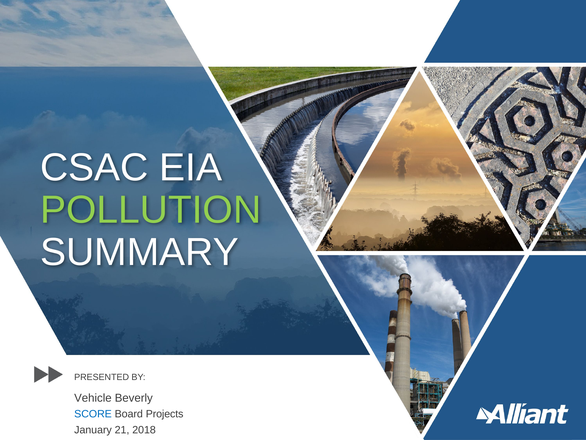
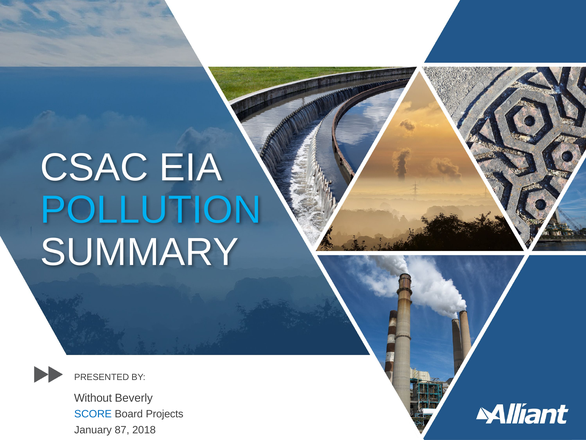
POLLUTION colour: light green -> light blue (151, 210)
Vehicle: Vehicle -> Without (93, 397)
21: 21 -> 87 (122, 429)
